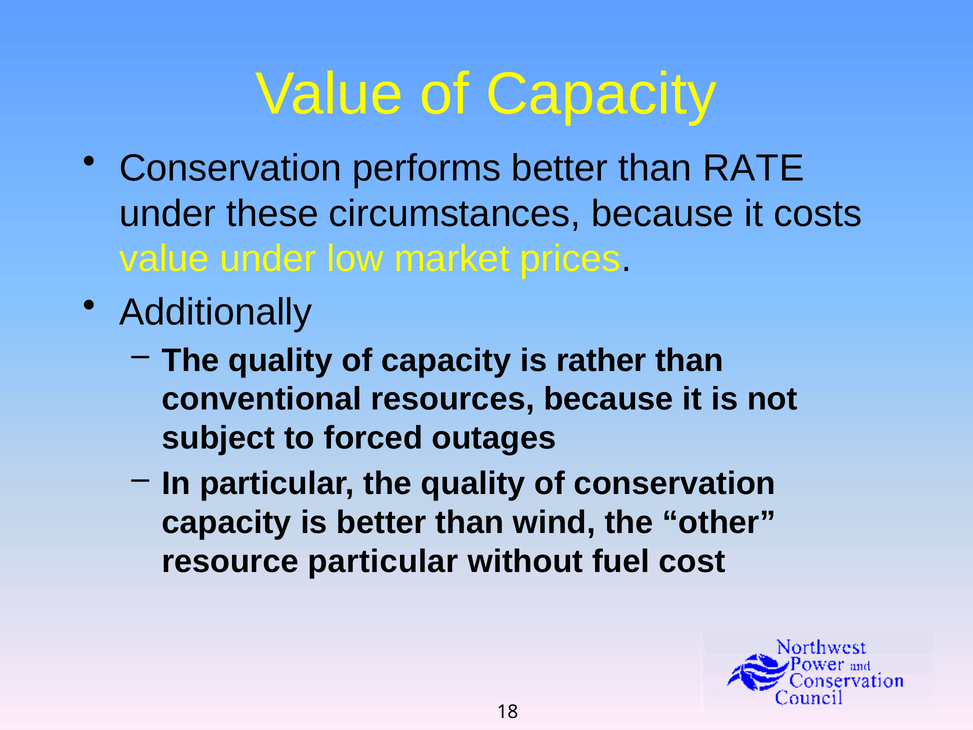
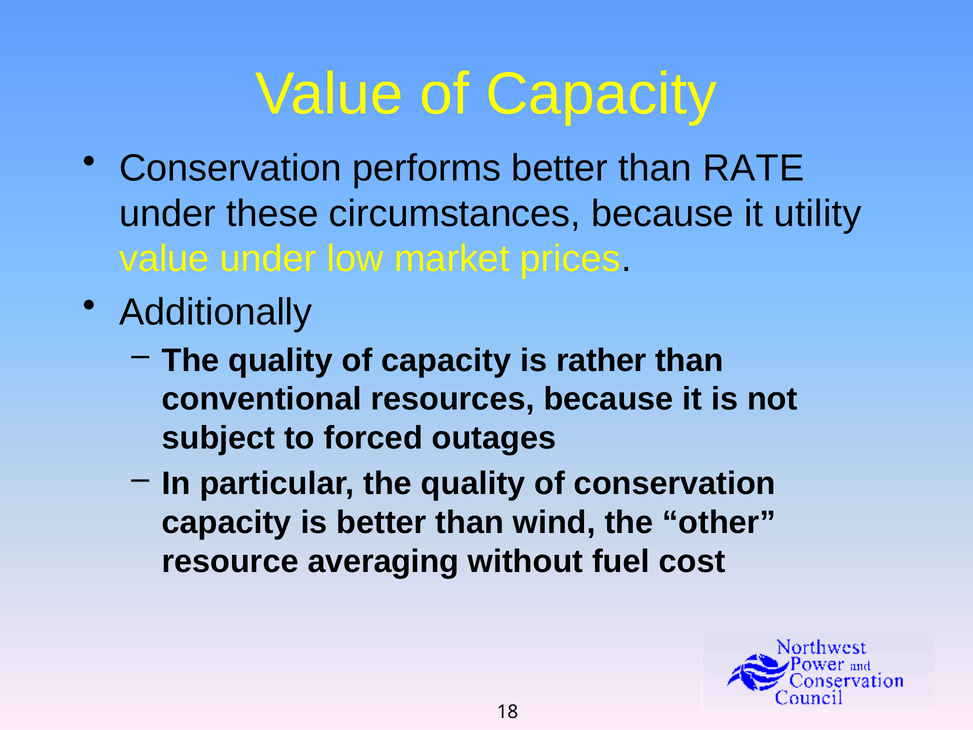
costs: costs -> utility (818, 213)
resource particular: particular -> averaging (383, 561)
